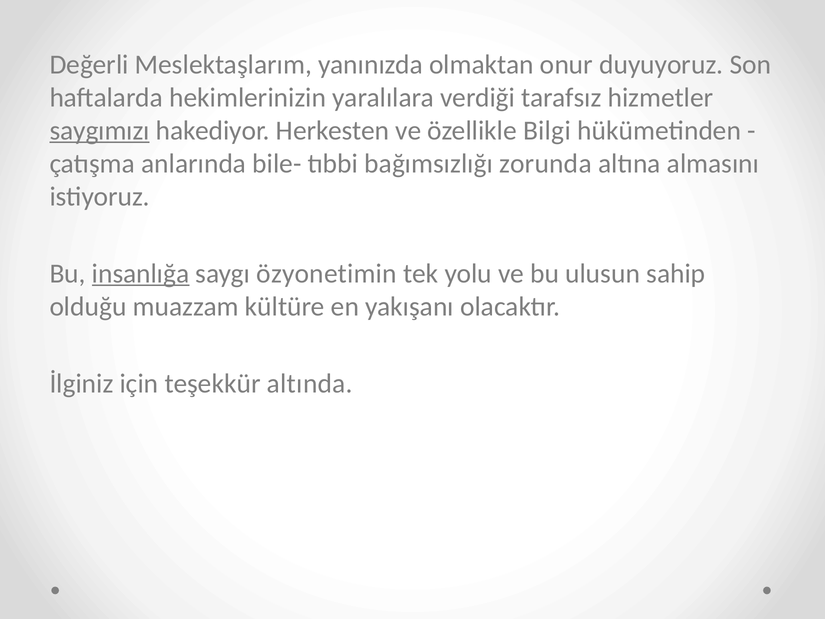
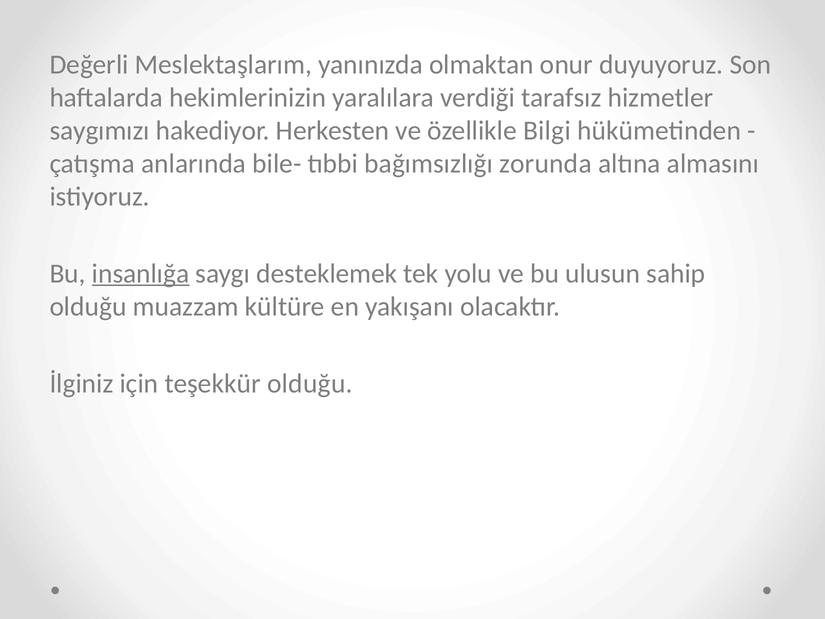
saygımızı underline: present -> none (100, 130)
özyonetimin: özyonetimin -> desteklemek (327, 273)
teşekkür altında: altında -> olduğu (310, 383)
